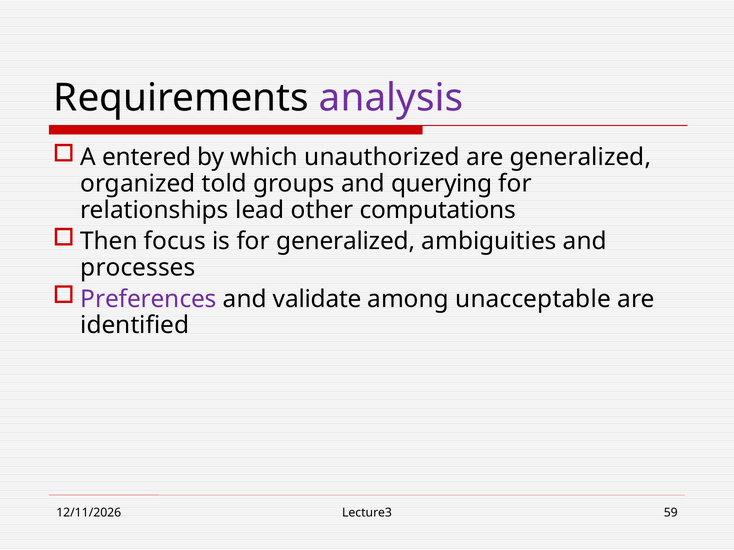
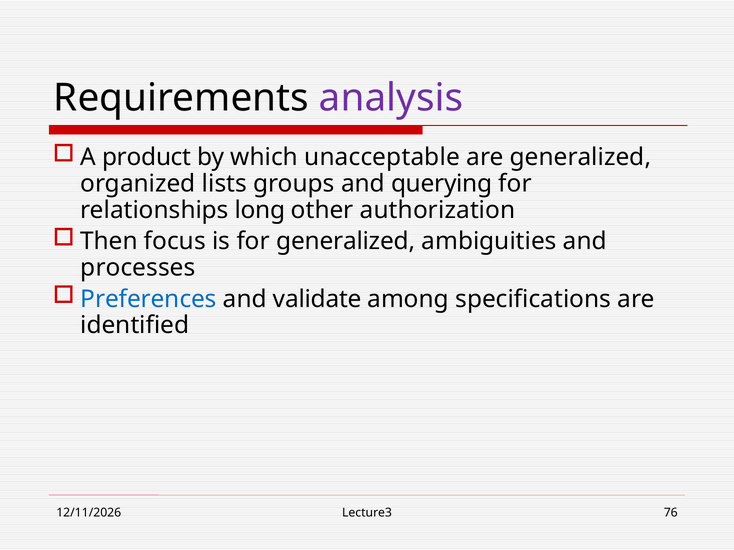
entered: entered -> product (147, 157)
unauthorized: unauthorized -> unacceptable (382, 157)
told: told -> lists (224, 184)
lead: lead -> long (260, 210)
computations: computations -> authorization (438, 210)
Preferences colour: purple -> blue (148, 299)
unacceptable: unacceptable -> specifications (533, 299)
59: 59 -> 76 (671, 513)
